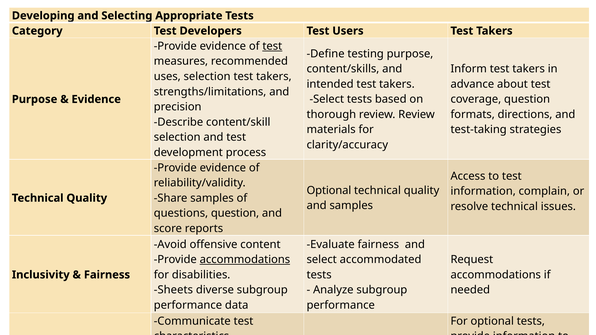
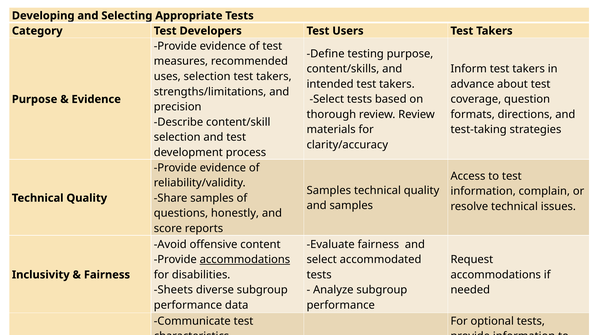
test underline: present -> none (272, 46)
Optional: Optional -> Samples (329, 191)
questions question: question -> honestly (235, 213)
